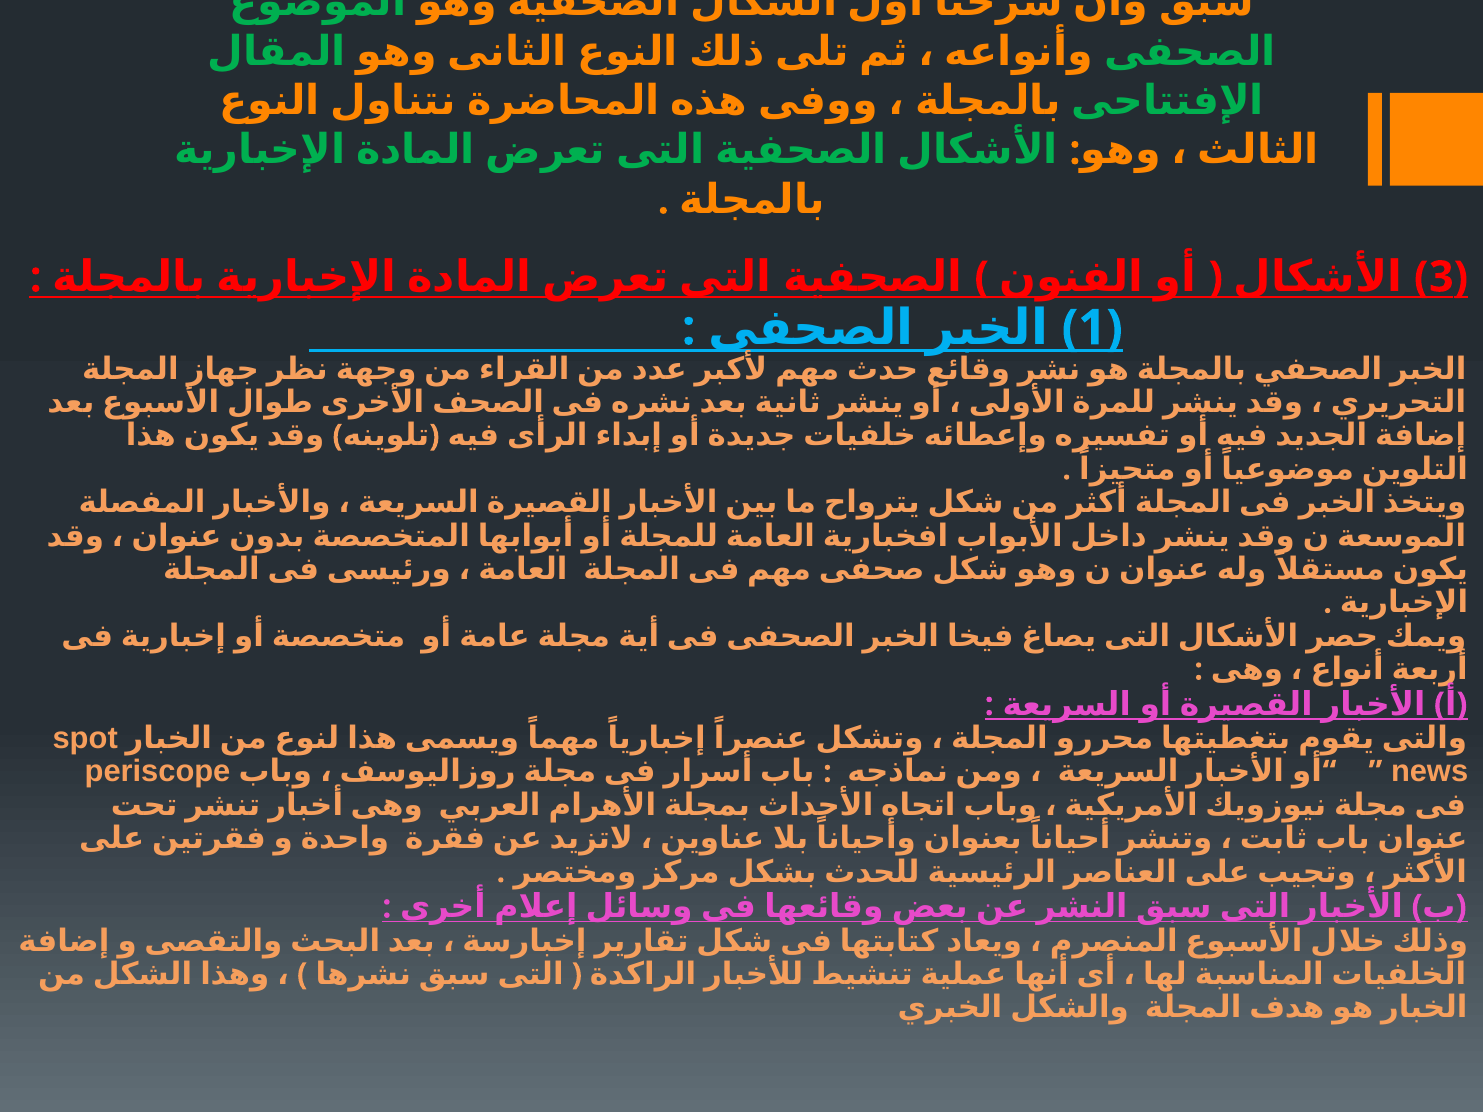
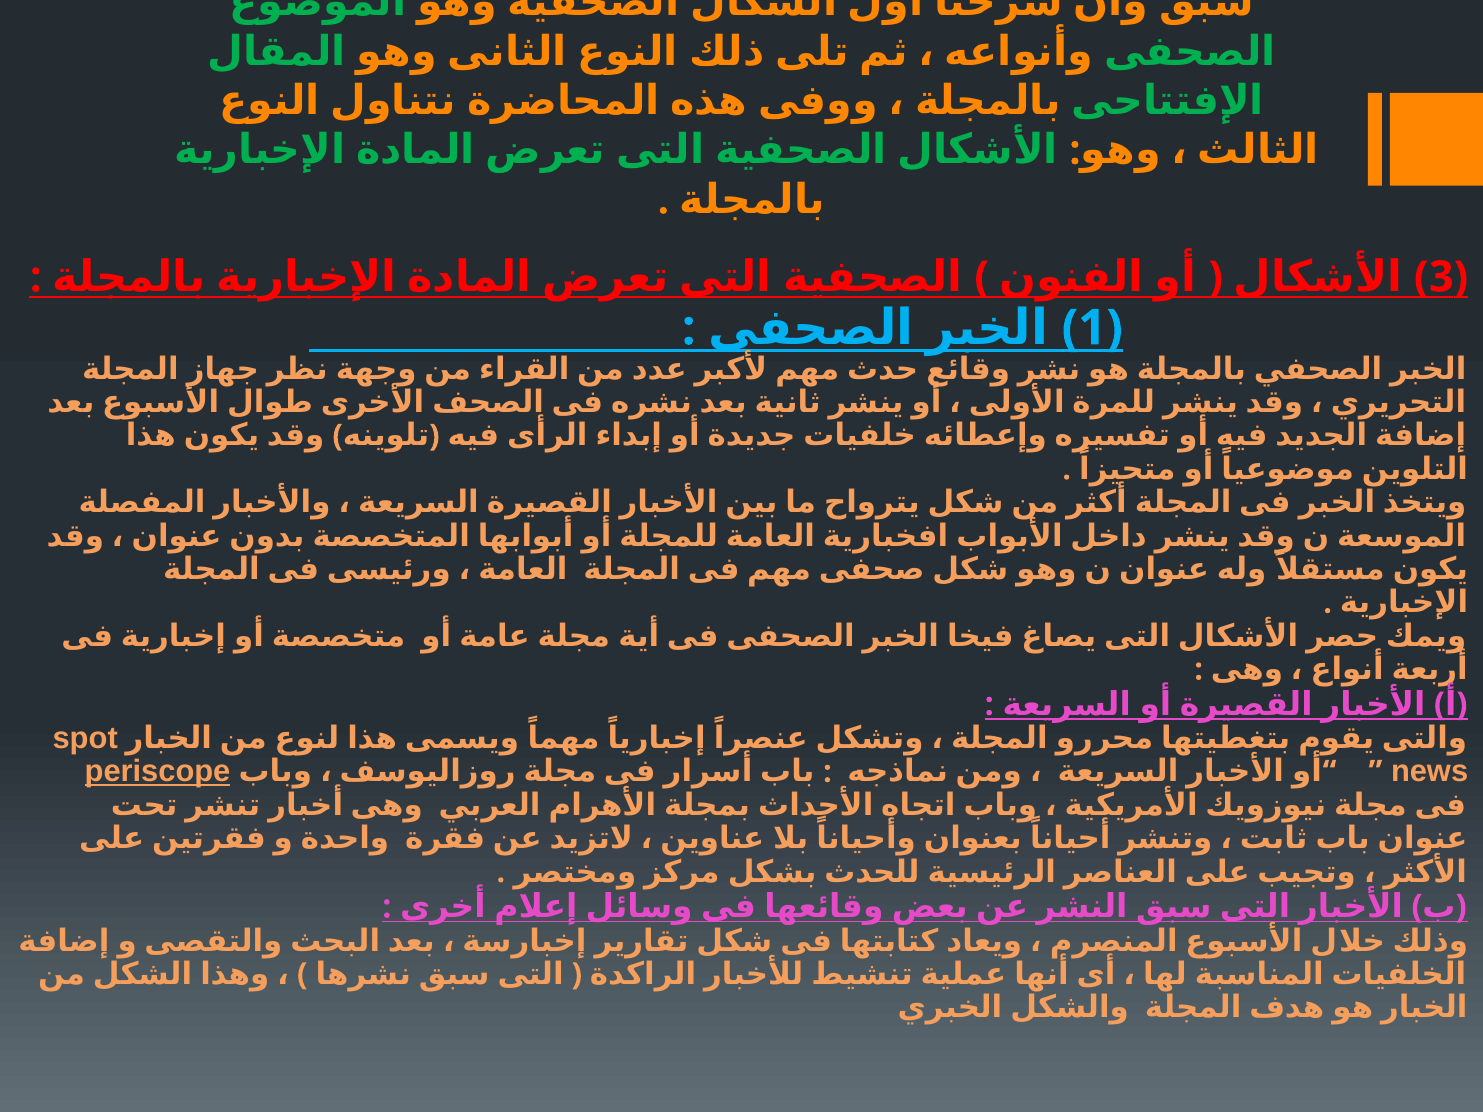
periscope underline: none -> present (158, 772)
